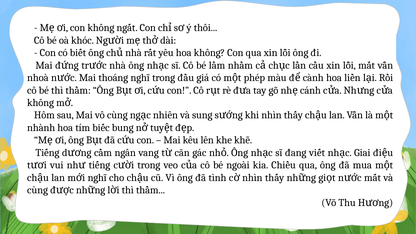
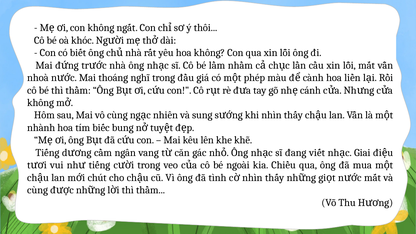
nghĩ: nghĩ -> chút (97, 178)
